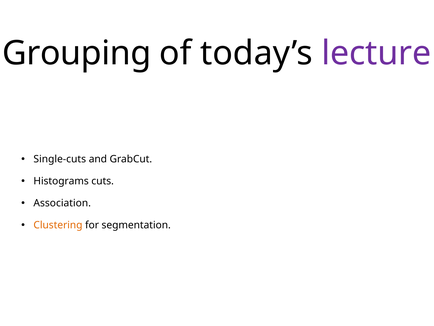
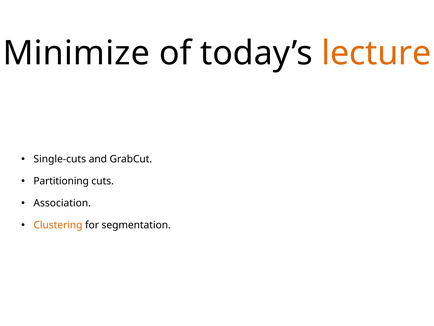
Grouping: Grouping -> Minimize (76, 53)
lecture colour: purple -> orange (376, 53)
Histograms: Histograms -> Partitioning (61, 181)
